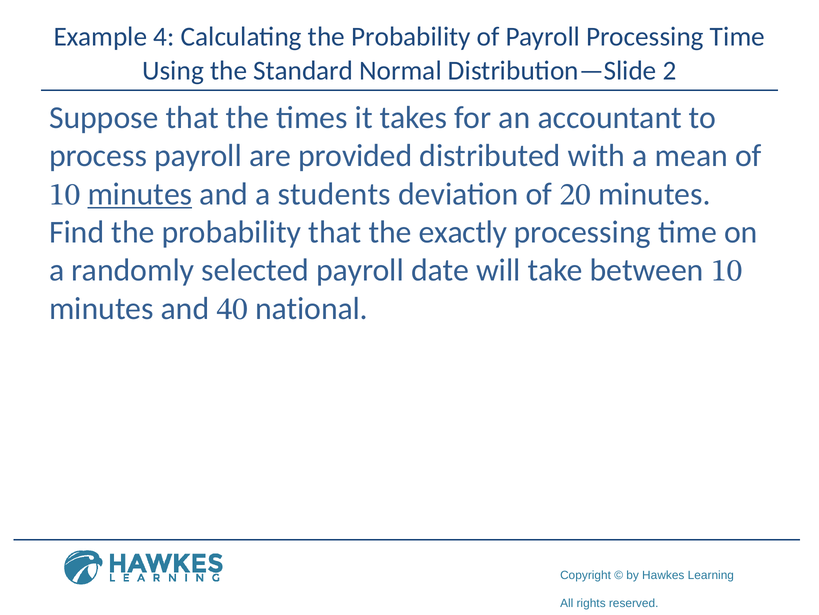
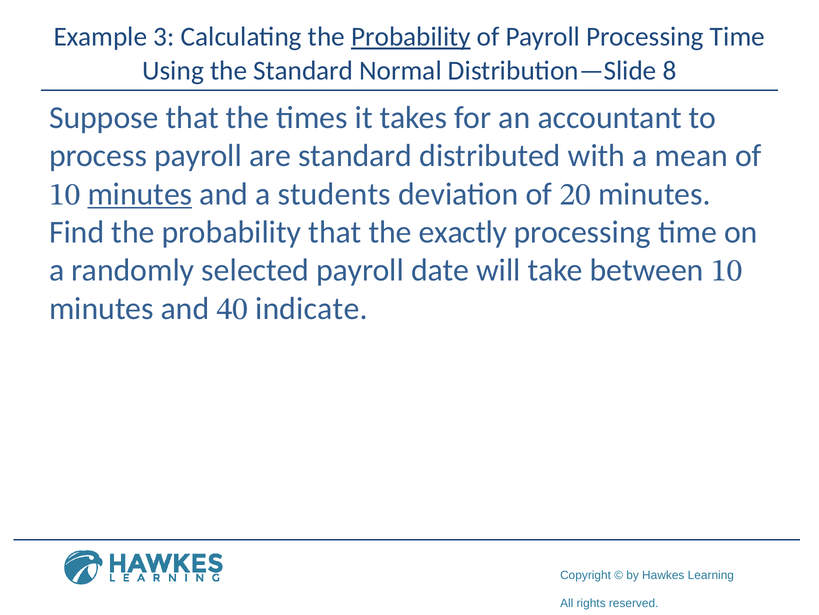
4: 4 -> 3 (164, 37)
Probability underline: none -> present (411, 37)
2: 2 -> 8 (670, 71)
are provided: provided -> standard (355, 156)
national: national -> indicate (311, 308)
